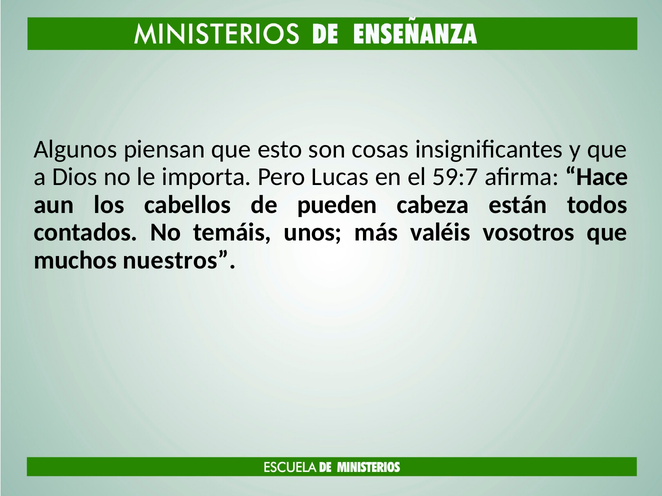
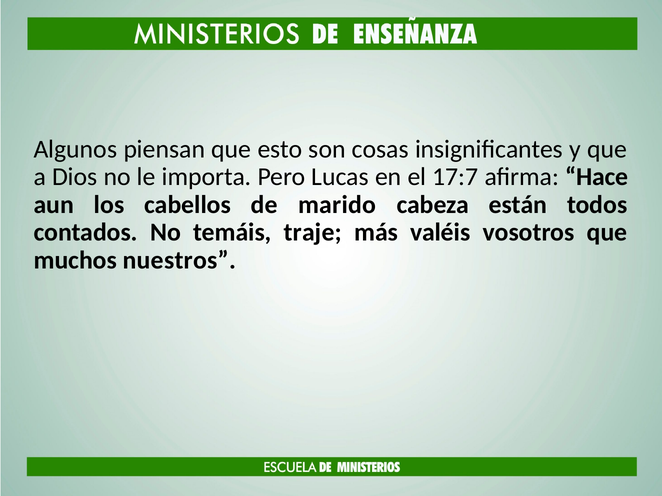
59:7: 59:7 -> 17:7 (455, 177)
pueden: pueden -> marido (337, 205)
unos: unos -> traje (313, 233)
